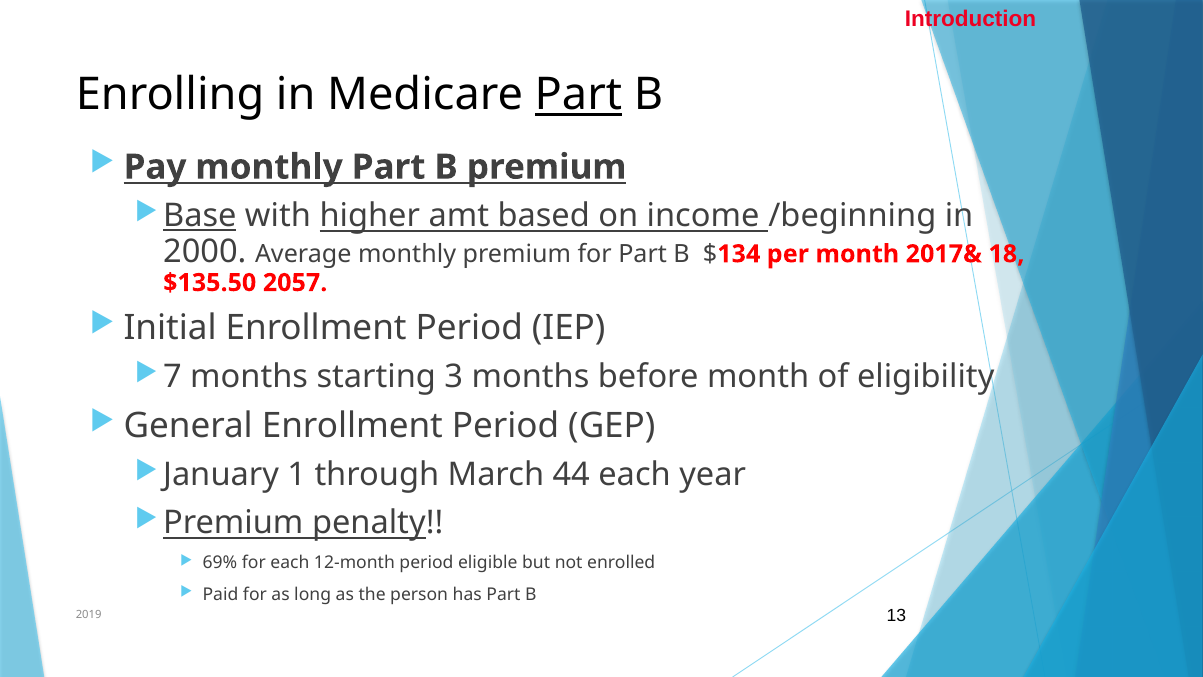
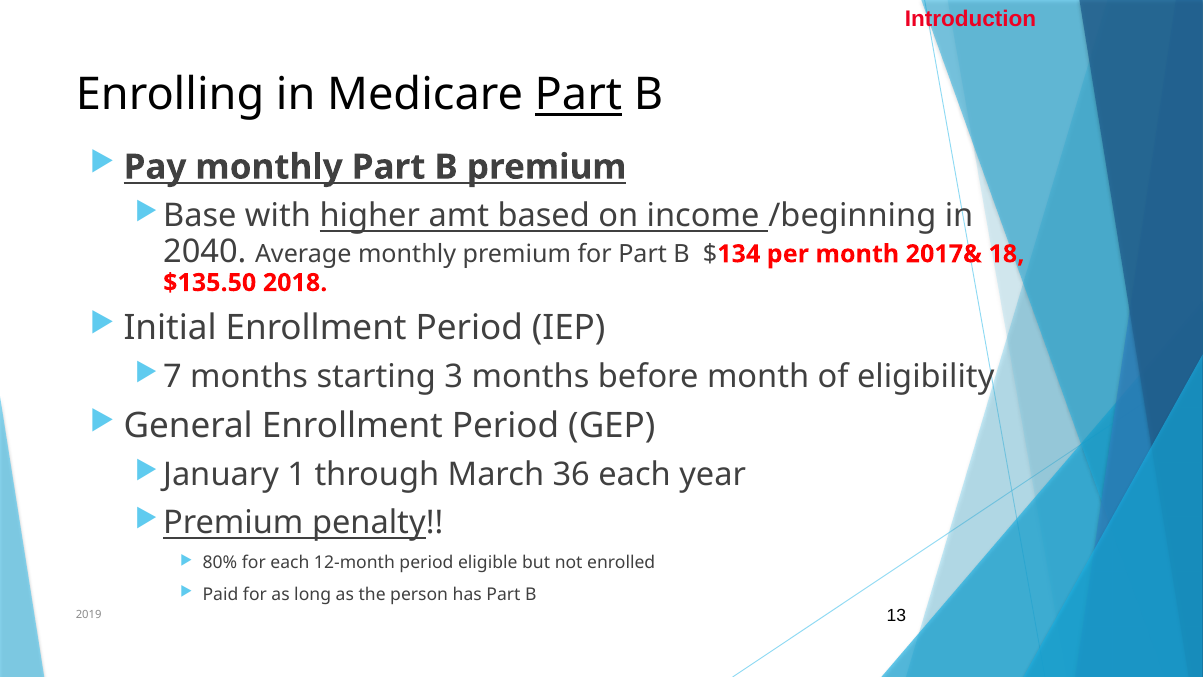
Base underline: present -> none (200, 216)
2000: 2000 -> 2040 (205, 251)
2057: 2057 -> 2018 (295, 283)
44: 44 -> 36 (571, 475)
69%: 69% -> 80% (220, 562)
